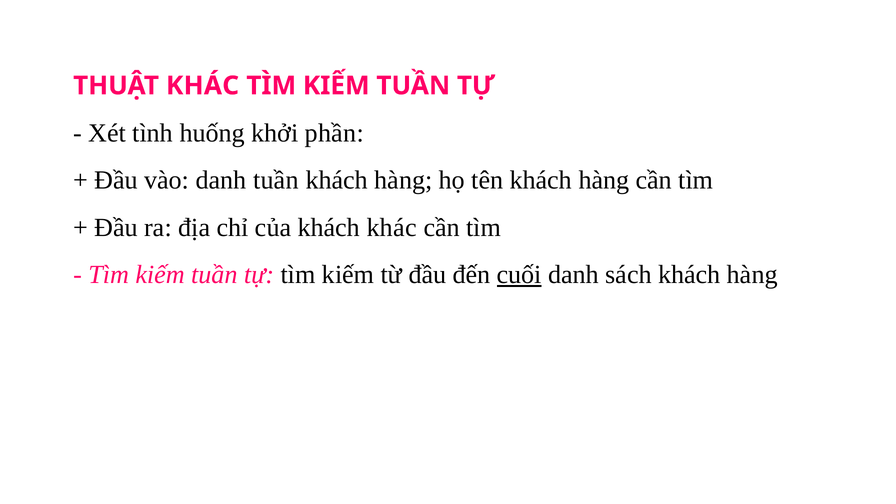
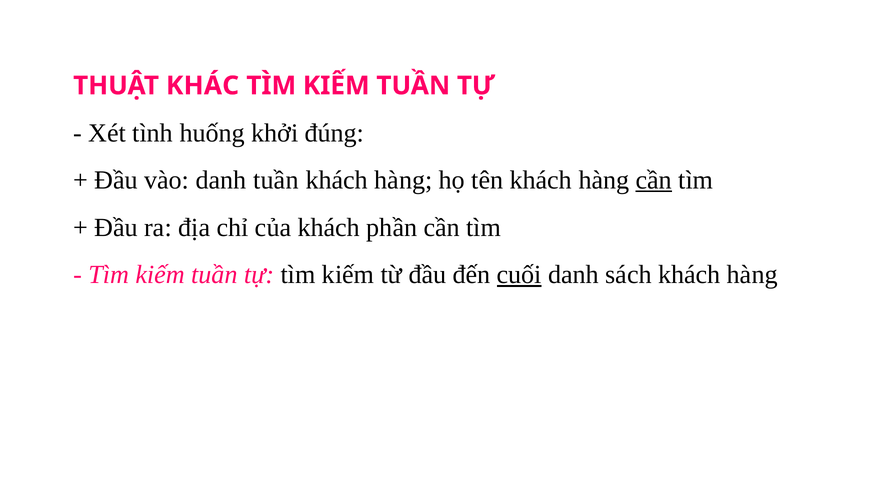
phần: phần -> đúng (334, 133)
cần underline: none -> present (654, 180)
khách khác: khác -> phần (392, 227)
